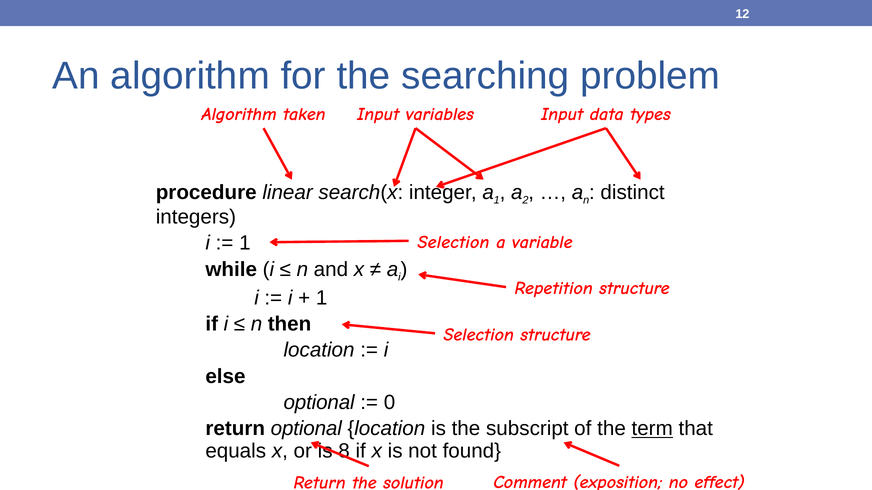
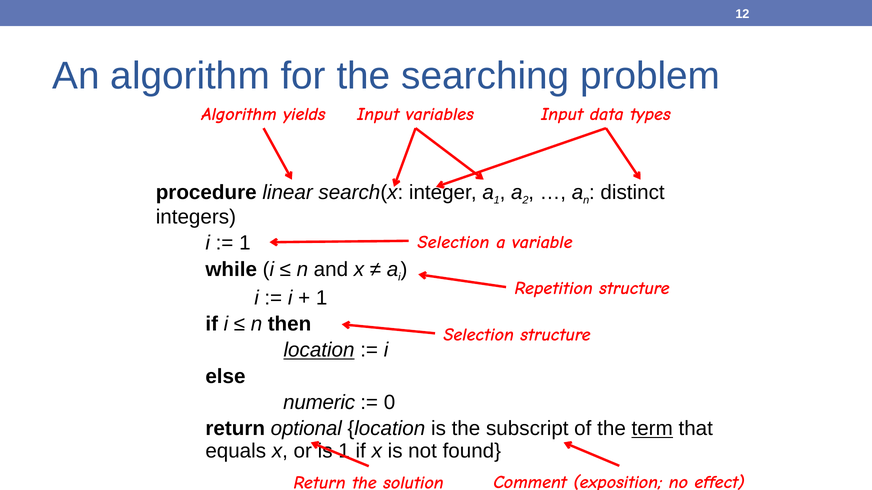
taken: taken -> yields (304, 114)
location underline: none -> present (319, 351)
optional: optional -> numeric (319, 403)
is 8: 8 -> 1 (344, 451)
